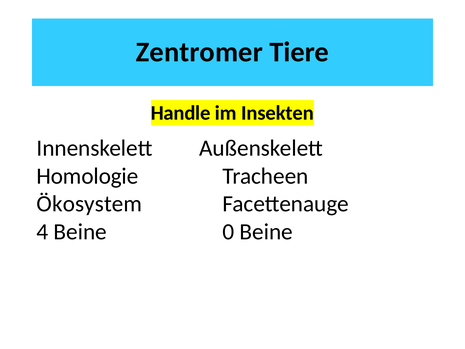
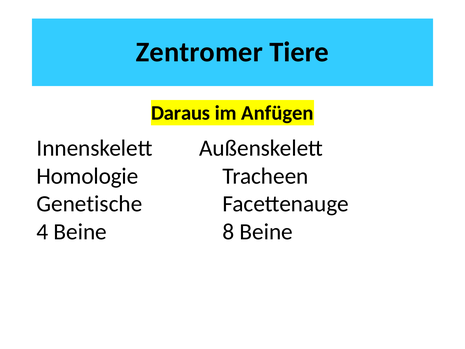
Handle: Handle -> Daraus (181, 113)
Insekten: Insekten -> Anfügen (278, 113)
Ökosystem: Ökosystem -> Genetische (89, 204)
0: 0 -> 8 (228, 232)
